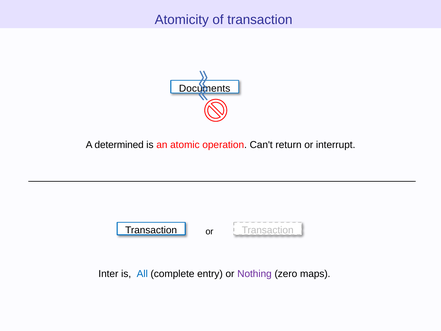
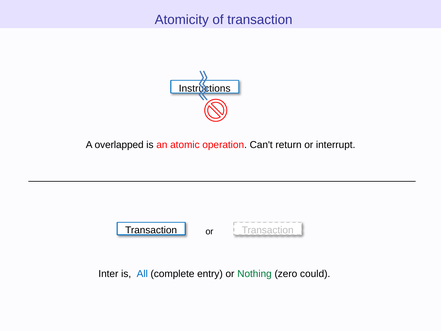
Documents: Documents -> Instructions (205, 88)
determined: determined -> overlapped (119, 145)
Nothing colour: purple -> green (254, 274)
maps: maps -> could (315, 274)
